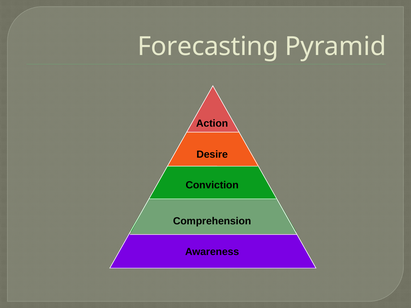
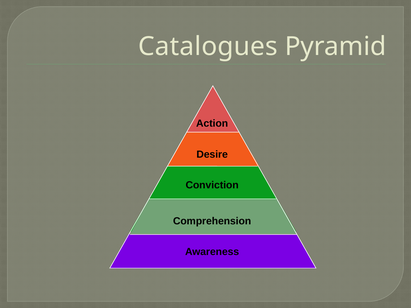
Forecasting: Forecasting -> Catalogues (208, 47)
